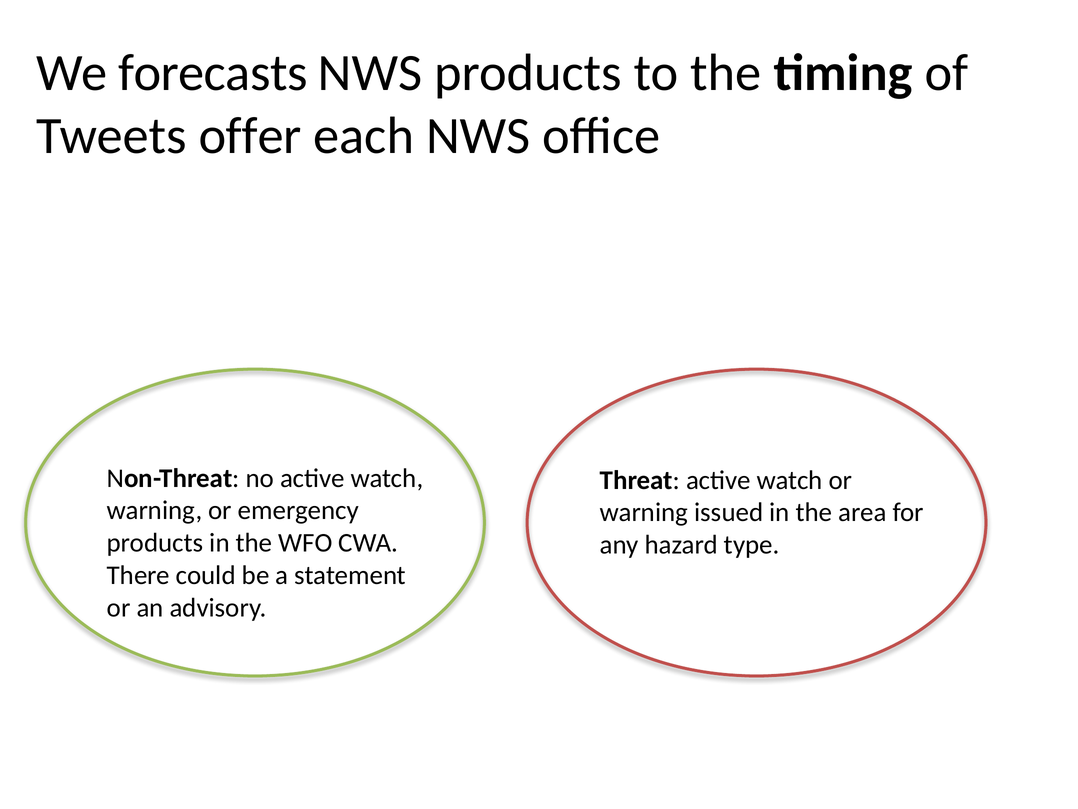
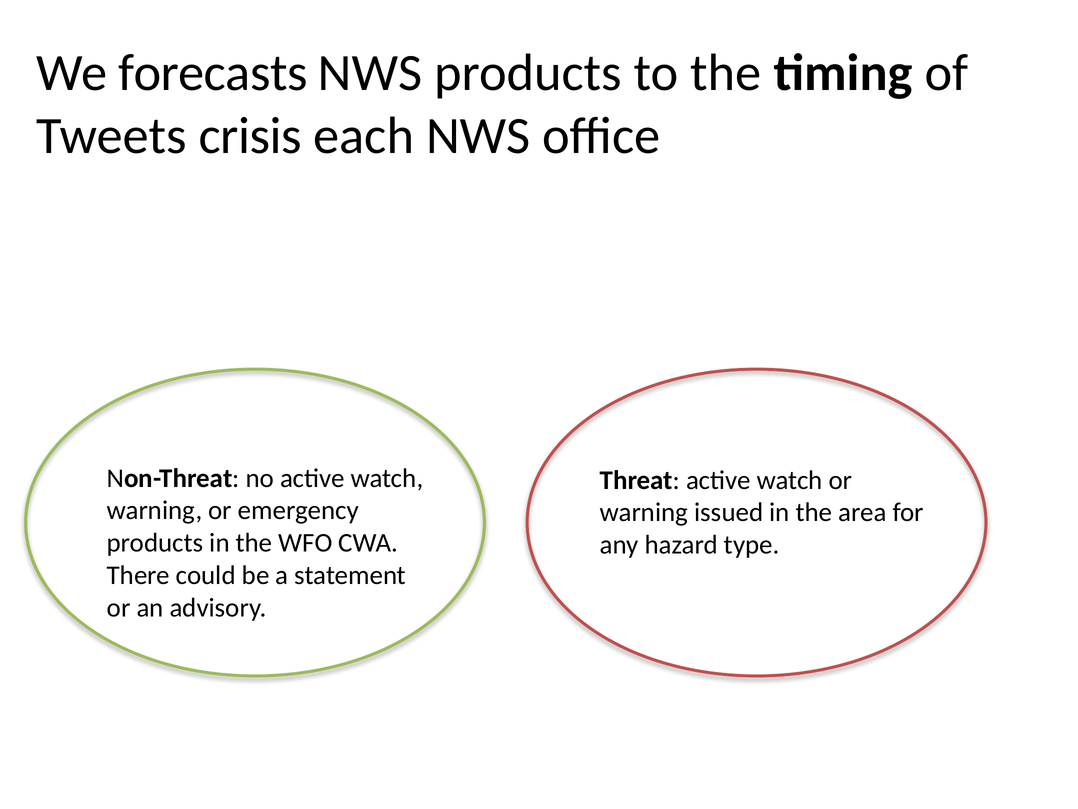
offer: offer -> crisis (250, 136)
